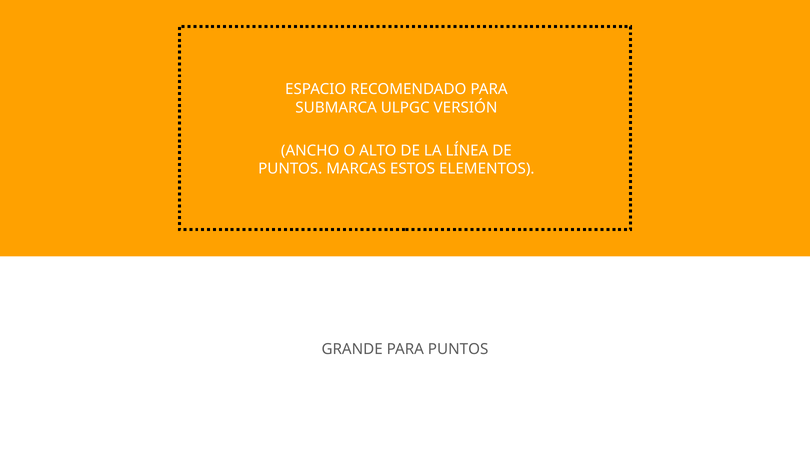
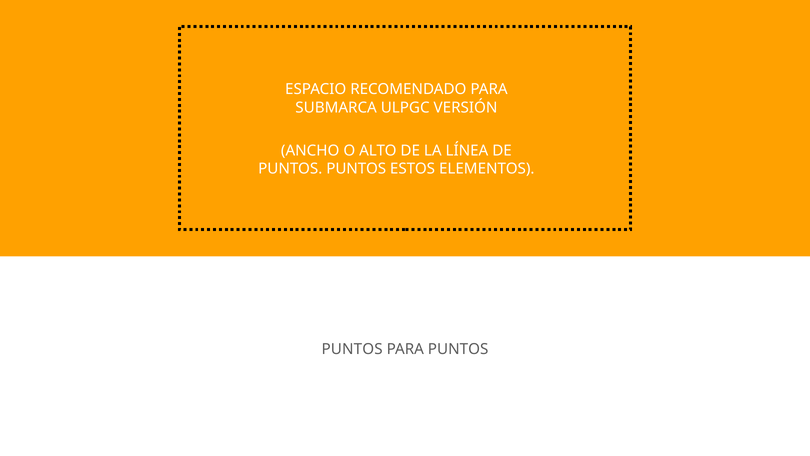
PUNTOS MARCAS: MARCAS -> PUNTOS (356, 169)
GRANDE: GRANDE -> PUNTOS (352, 349)
